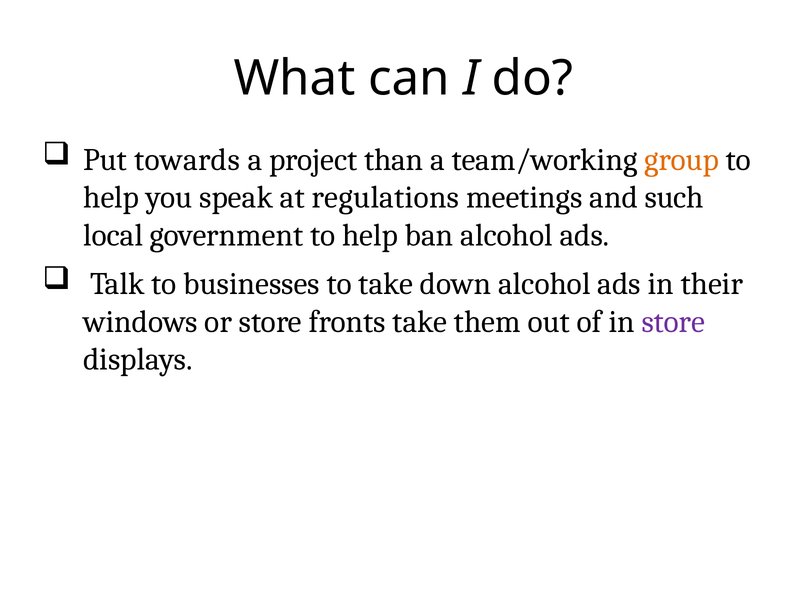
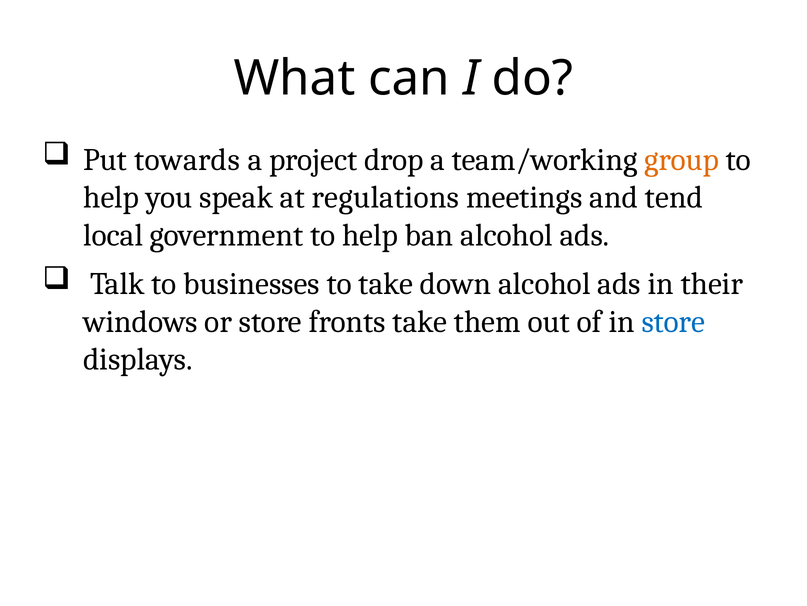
than: than -> drop (394, 159)
such: such -> tend (674, 197)
store colour: purple -> blue (673, 321)
